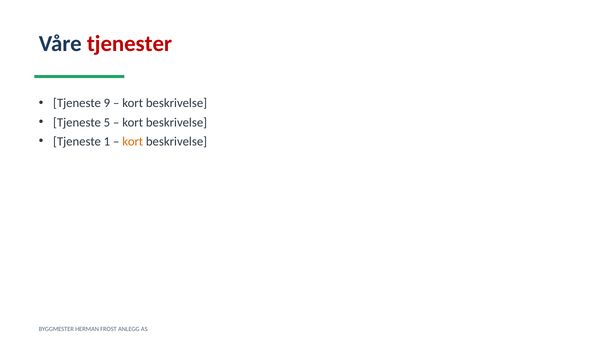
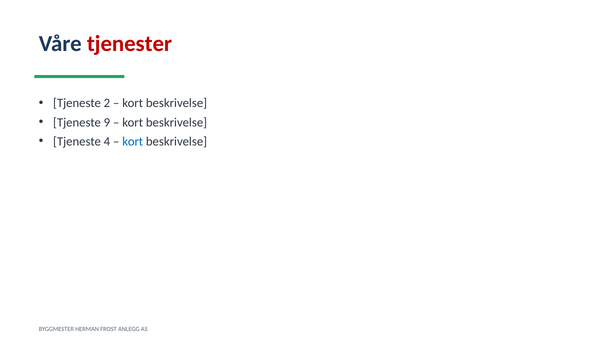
9: 9 -> 2 (107, 103)
5: 5 -> 9 (107, 122)
1: 1 -> 4 (107, 141)
kort colour: orange -> blue (133, 141)
